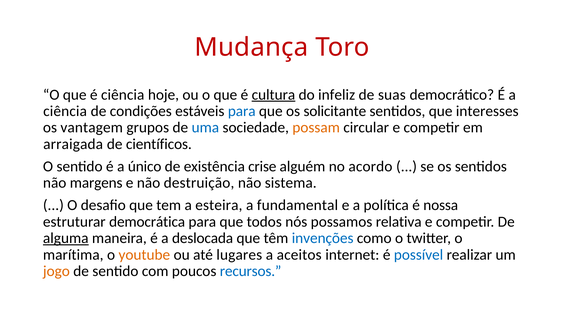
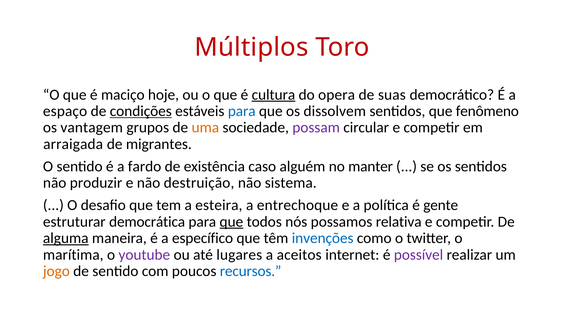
Mudança: Mudança -> Múltiplos (251, 47)
é ciência: ciência -> maciço (123, 95)
infeliz: infeliz -> opera (337, 95)
ciência: ciência -> espaço (65, 111)
condições underline: none -> present (141, 111)
solicitante: solicitante -> dissolvem (335, 111)
interesses: interesses -> fenômeno (487, 111)
uma colour: blue -> orange (205, 128)
possam colour: orange -> purple (316, 128)
científicos: científicos -> migrantes (159, 144)
único: único -> fardo (145, 167)
crise: crise -> caso (262, 167)
acordo: acordo -> manter (371, 167)
margens: margens -> produzir (96, 183)
fundamental: fundamental -> entrechoque (297, 205)
nossa: nossa -> gente (441, 205)
que underline: none -> present (231, 222)
deslocada: deslocada -> específico (203, 238)
youtube colour: orange -> purple (144, 255)
possível colour: blue -> purple (419, 255)
